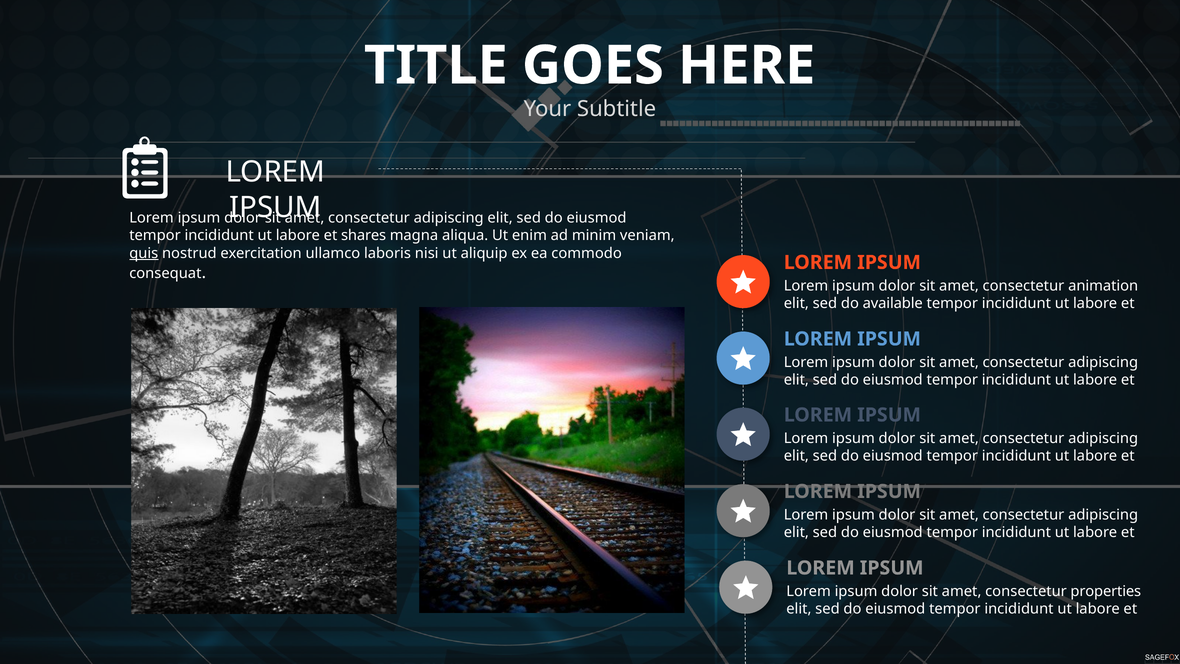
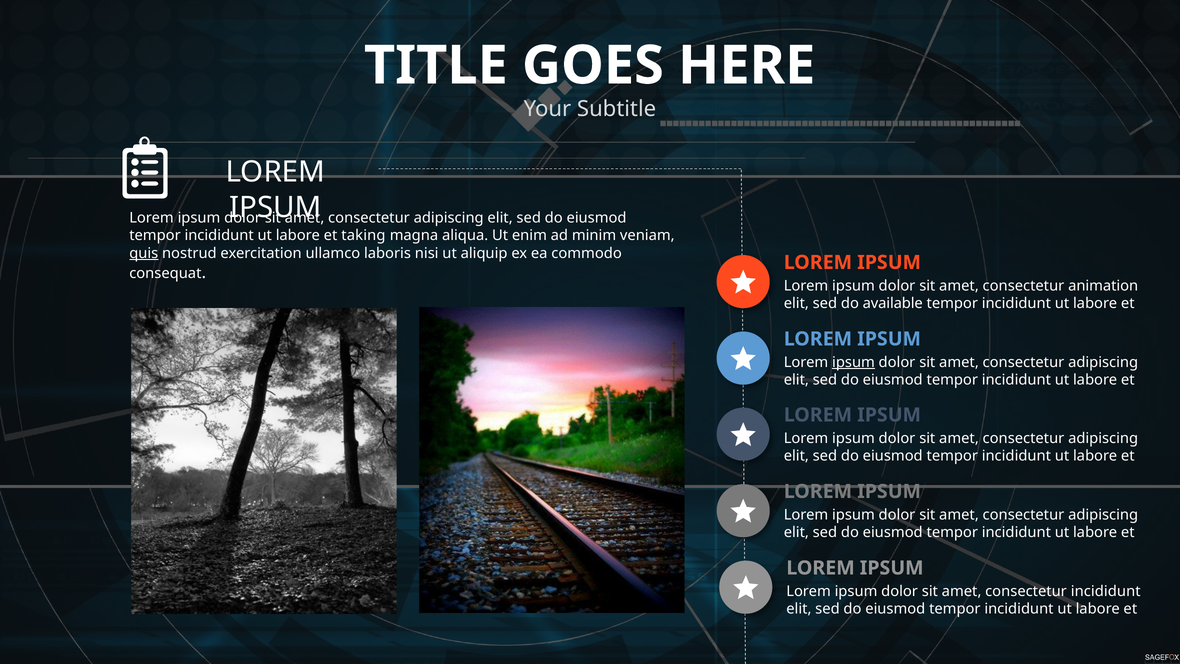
shares: shares -> taking (363, 235)
ipsum underline: none -> present (853, 362)
consectetur properties: properties -> incididunt (1106, 591)
